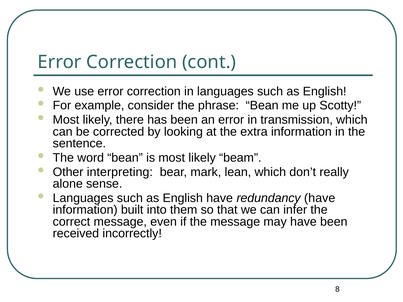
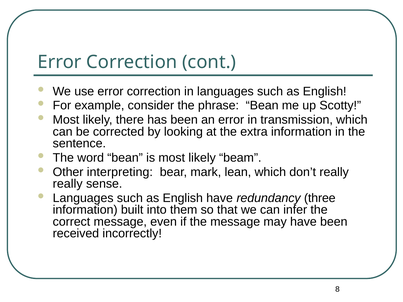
alone: alone -> really (68, 184)
redundancy have: have -> three (320, 198)
